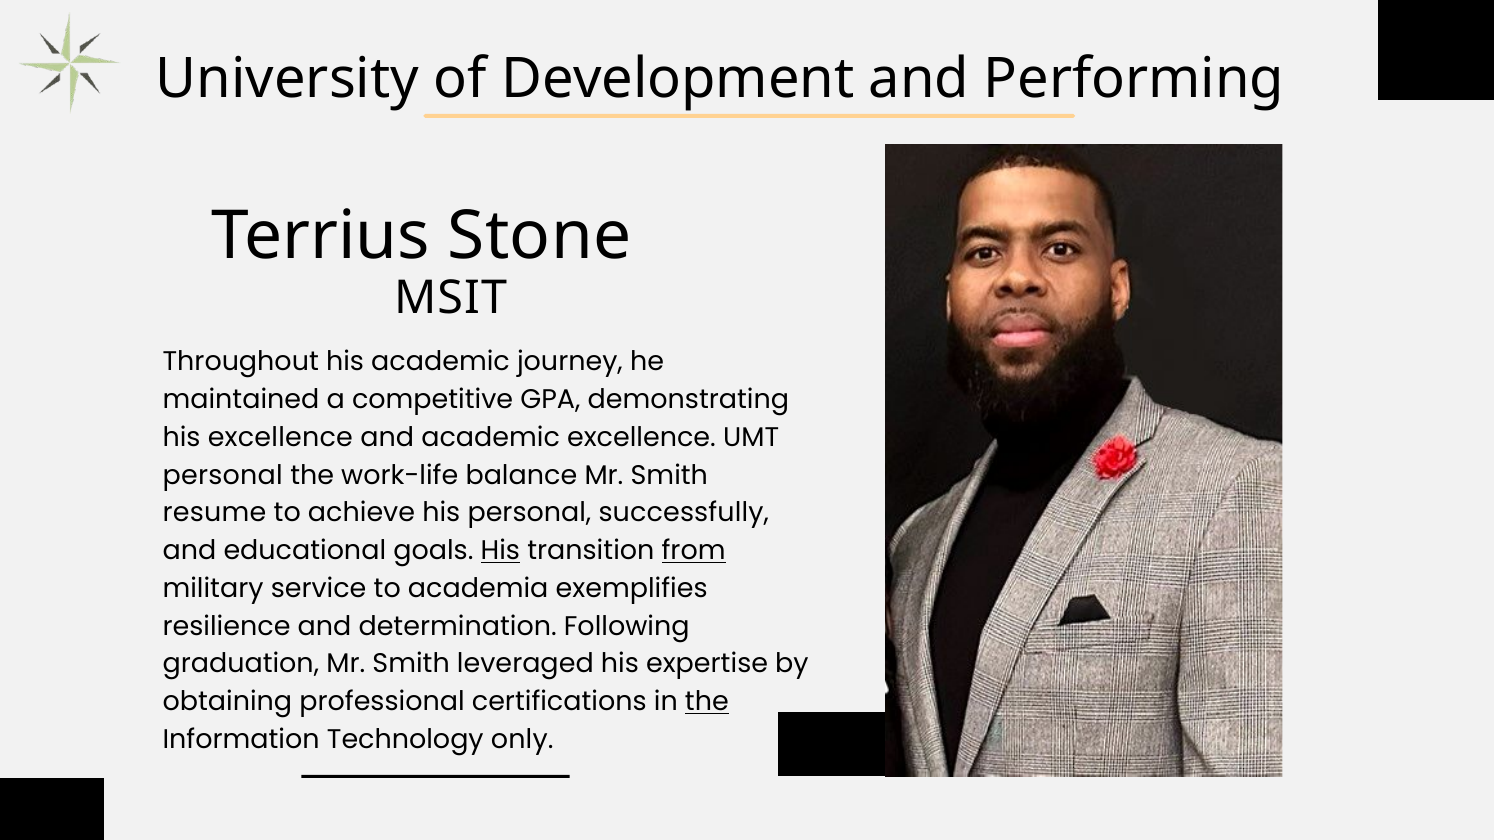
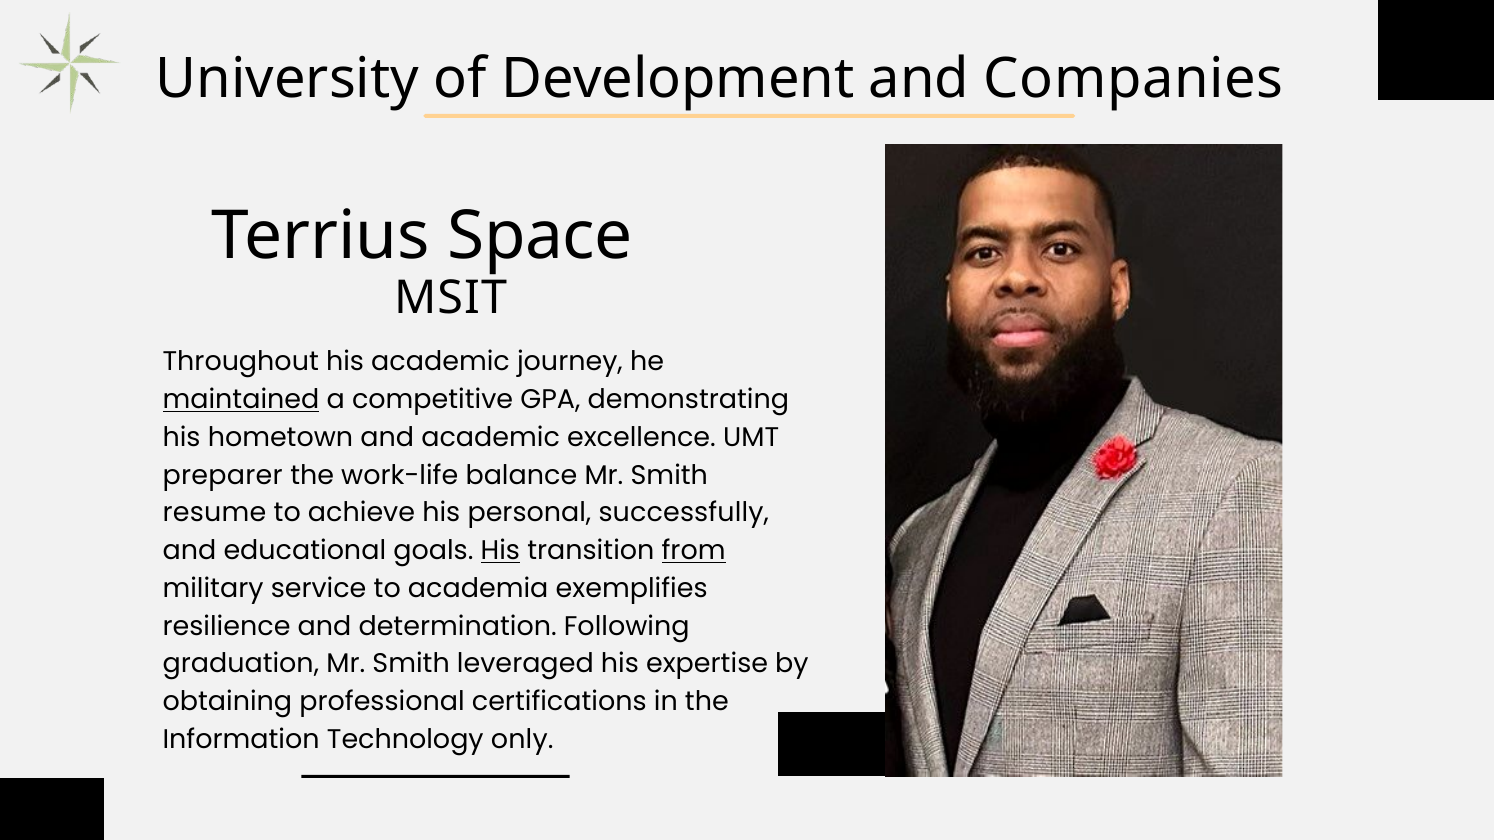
Performing: Performing -> Companies (1134, 79)
Stone: Stone -> Space (540, 236)
maintained underline: none -> present (241, 400)
his excellence: excellence -> hometown (280, 438)
personal: personal -> preparer (223, 476)
the underline: present -> none (707, 702)
